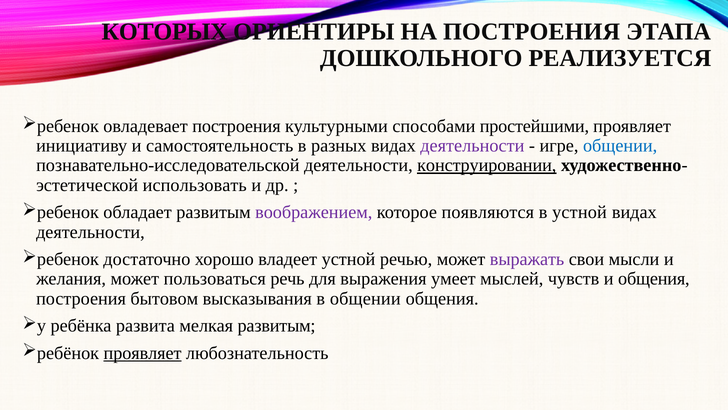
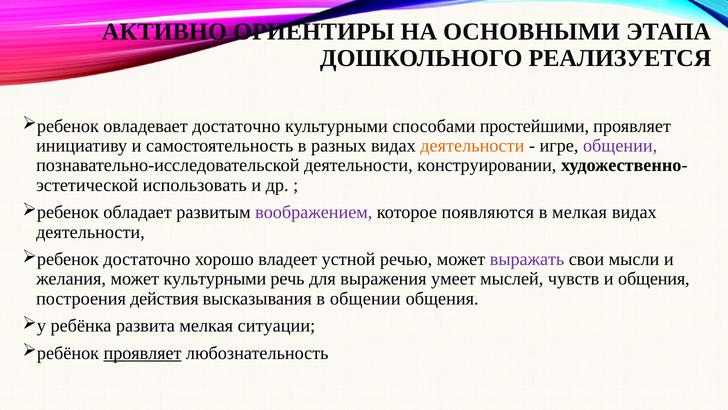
КОТОРЫХ: КОТОРЫХ -> АКТИВНО (164, 32)
НА ПОСТРОЕНИЯ: ПОСТРОЕНИЯ -> ОСНОВНЫМИ (531, 32)
овладевает построения: построения -> достаточно (236, 126)
деятельности colour: purple -> orange (472, 146)
общении colour: blue -> purple (620, 146)
конструировании underline: present -> none (487, 165)
в устной: устной -> мелкая (580, 212)
может пользоваться: пользоваться -> культурными (215, 279)
бытовом: бытовом -> действия (164, 298)
мелкая развитым: развитым -> ситуации (276, 326)
